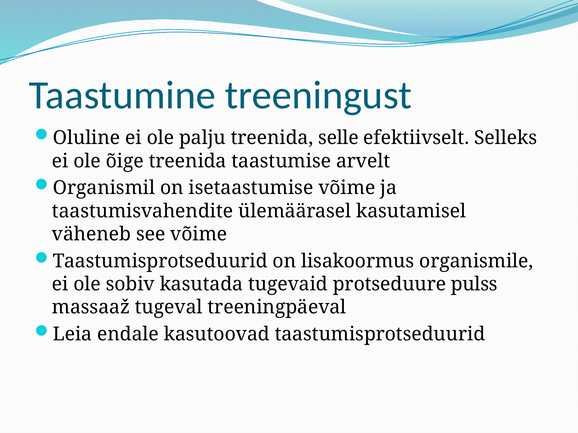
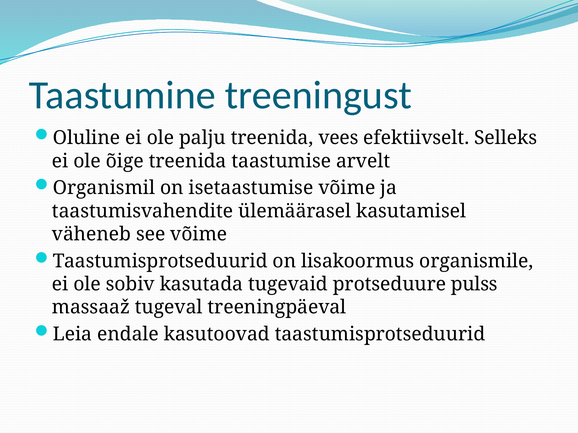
selle: selle -> vees (338, 138)
